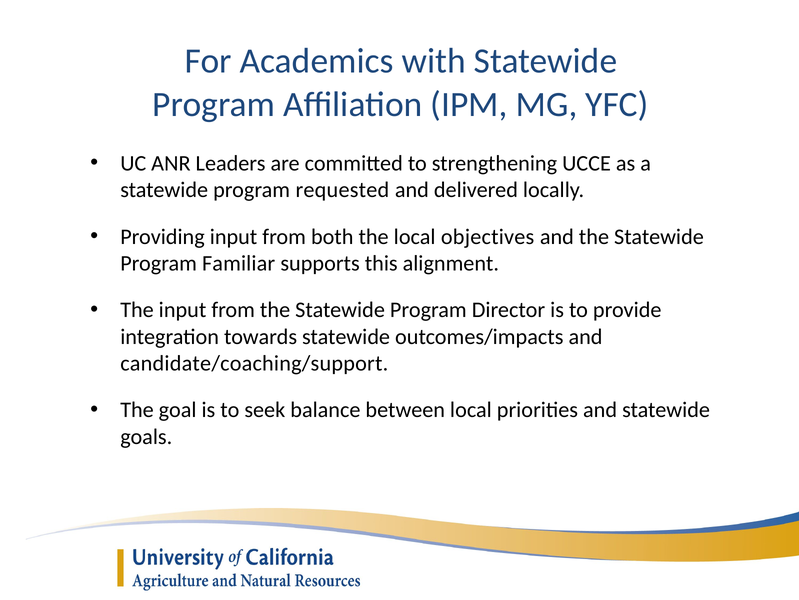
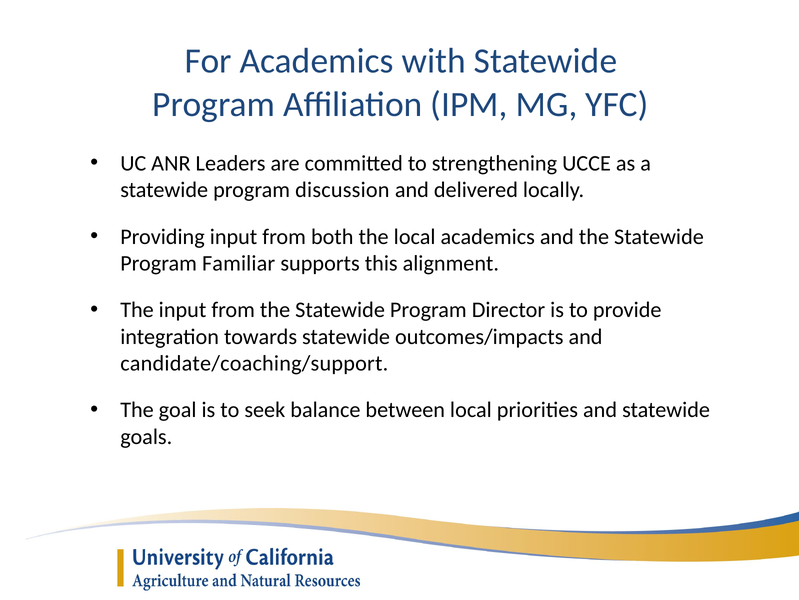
requested: requested -> discussion (342, 190)
local objectives: objectives -> academics (488, 236)
